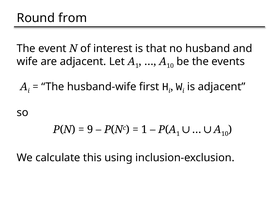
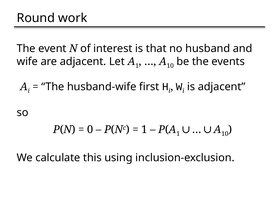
from: from -> work (73, 18)
9: 9 -> 0 (90, 130)
